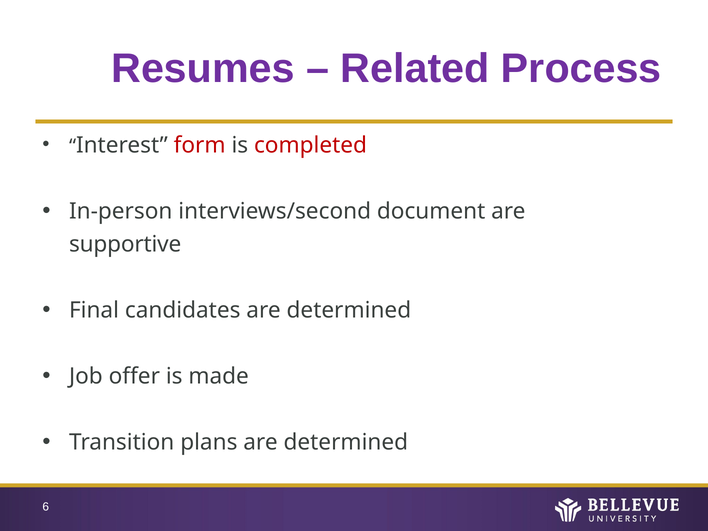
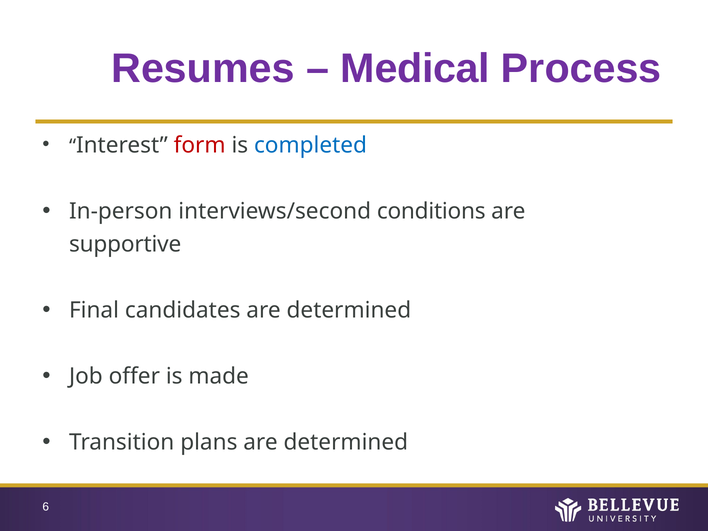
Related: Related -> Medical (415, 69)
completed colour: red -> blue (311, 145)
document: document -> conditions (431, 211)
